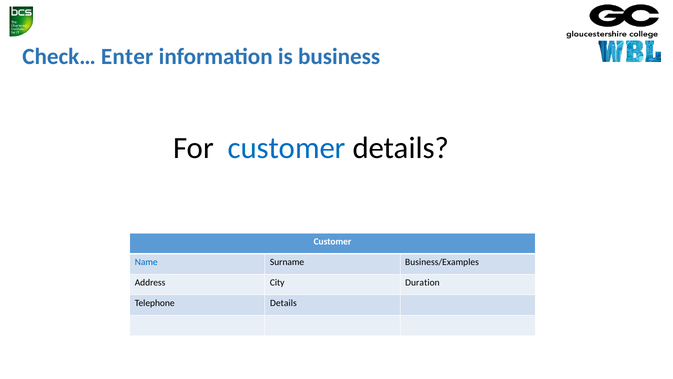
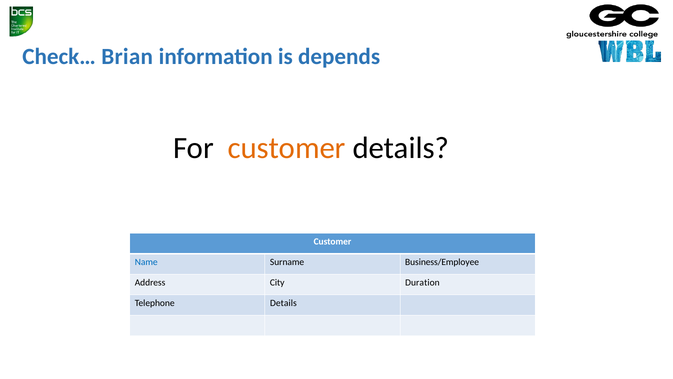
Enter: Enter -> Brian (127, 57)
business: business -> depends (339, 57)
customer colour: blue -> orange (287, 148)
Business/Examples: Business/Examples -> Business/Employee (442, 262)
